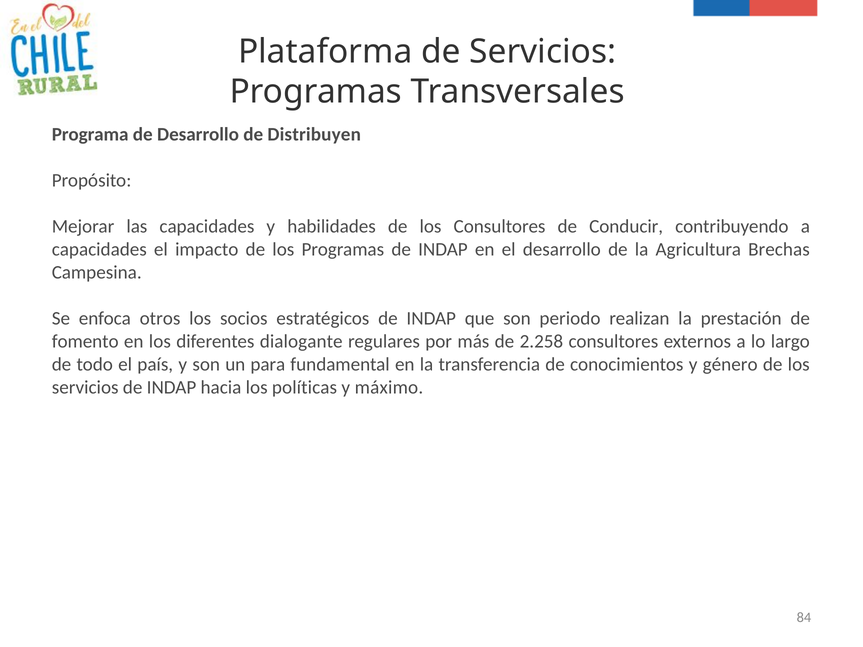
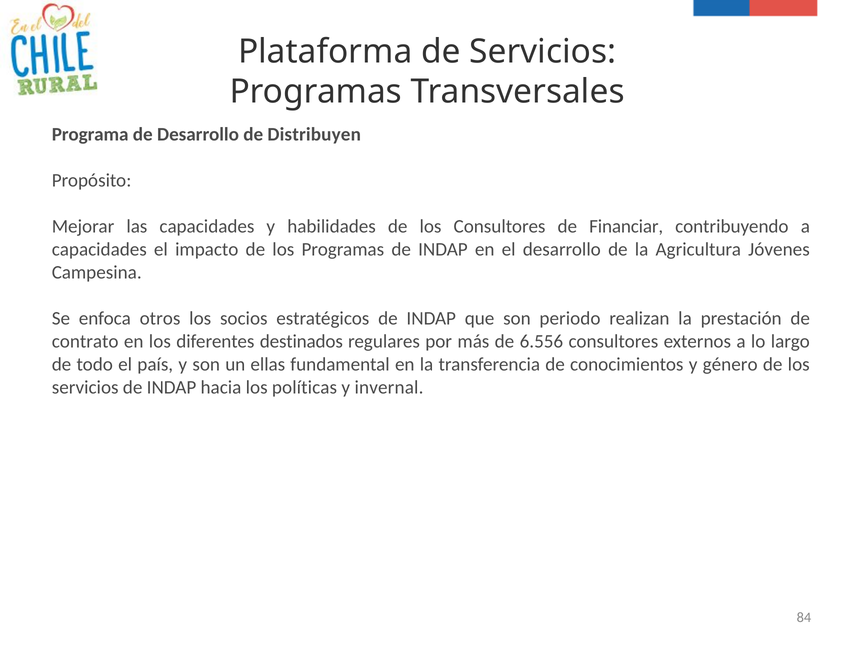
Conducir: Conducir -> Financiar (626, 227)
Brechas: Brechas -> Jóvenes (779, 250)
fomento: fomento -> contrato (85, 342)
dialogante: dialogante -> destinados (301, 342)
2.258: 2.258 -> 6.556 (541, 342)
para: para -> ellas (268, 365)
máximo: máximo -> invernal (389, 388)
